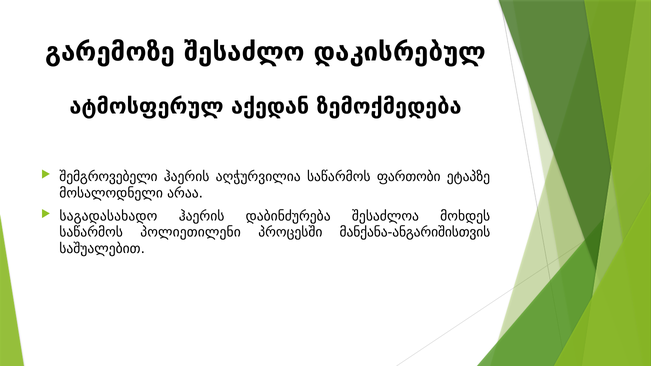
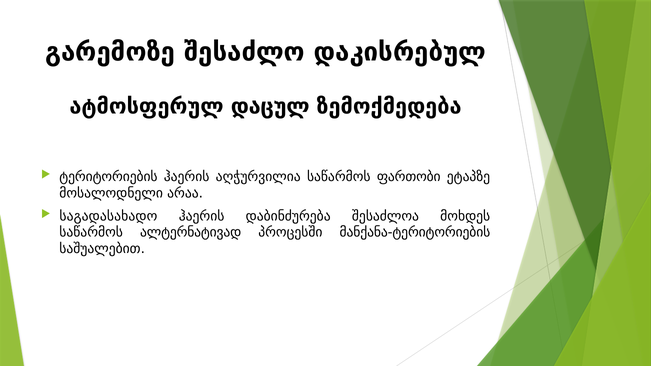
აქედან: აქედან -> დაცულ (270, 107)
შემგროვებელი: შემგროვებელი -> ტერიტორიების (108, 177)
პოლიეთილენი: პოლიეთილენი -> ალტერნატივად (191, 233)
მანქანა-ანგარიშისთვის: მანქანა-ანგარიშისთვის -> მანქანა-ტერიტორიების (415, 233)
